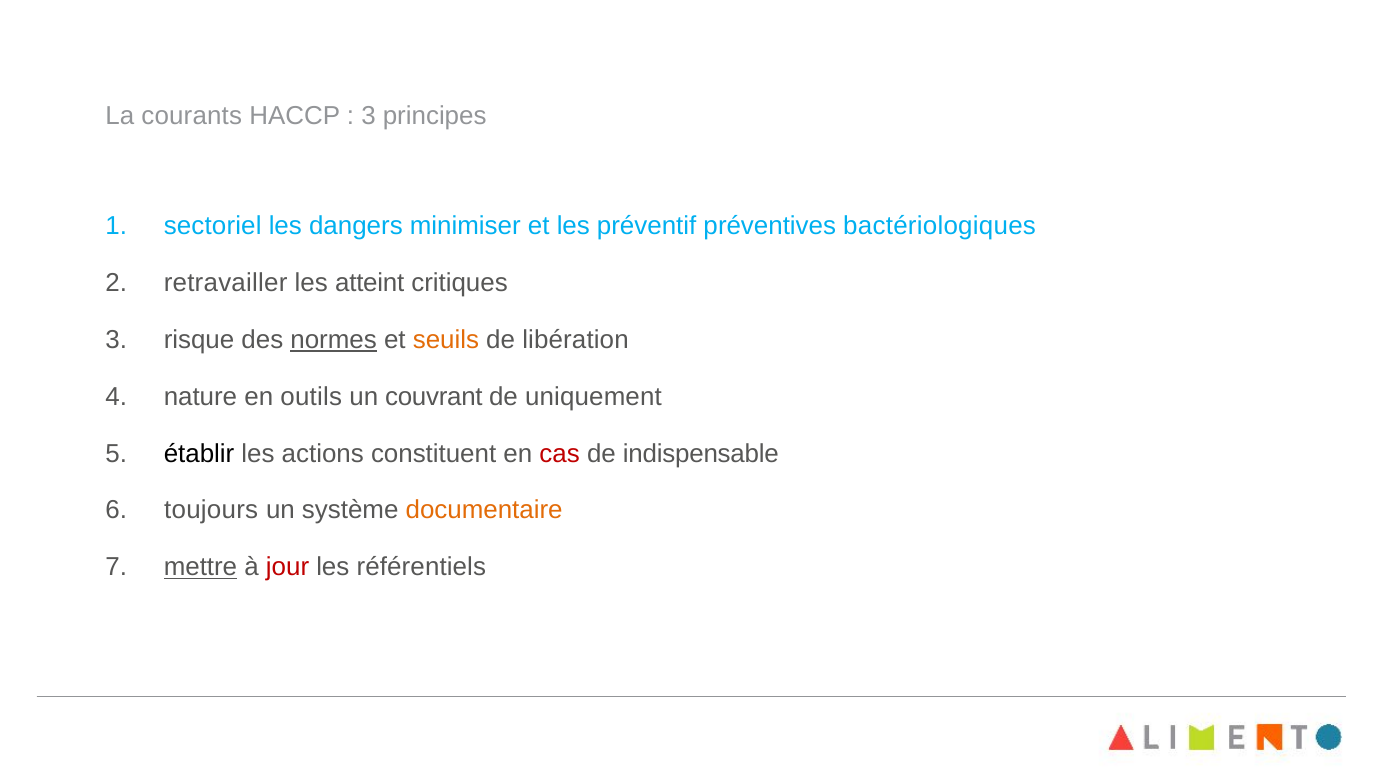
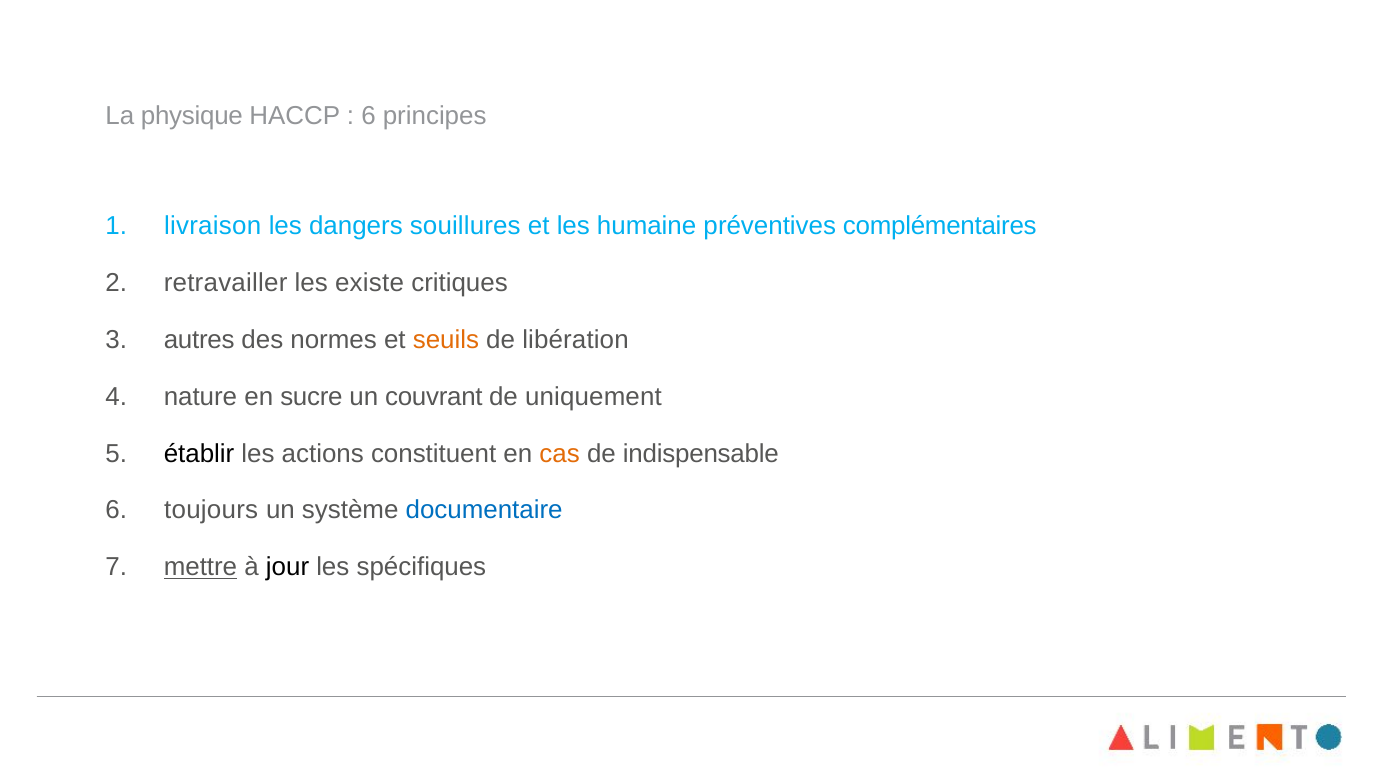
courants: courants -> physique (192, 116)
3: 3 -> 6 (369, 116)
sectoriel: sectoriel -> livraison (213, 226)
minimiser: minimiser -> souillures (465, 226)
préventif: préventif -> humaine (647, 226)
bactériologiques: bactériologiques -> complémentaires (940, 226)
atteint: atteint -> existe (370, 283)
risque: risque -> autres (199, 340)
normes underline: present -> none (334, 340)
outils: outils -> sucre (311, 397)
cas colour: red -> orange (560, 454)
documentaire colour: orange -> blue (484, 510)
jour colour: red -> black (288, 567)
référentiels: référentiels -> spécifiques (421, 567)
